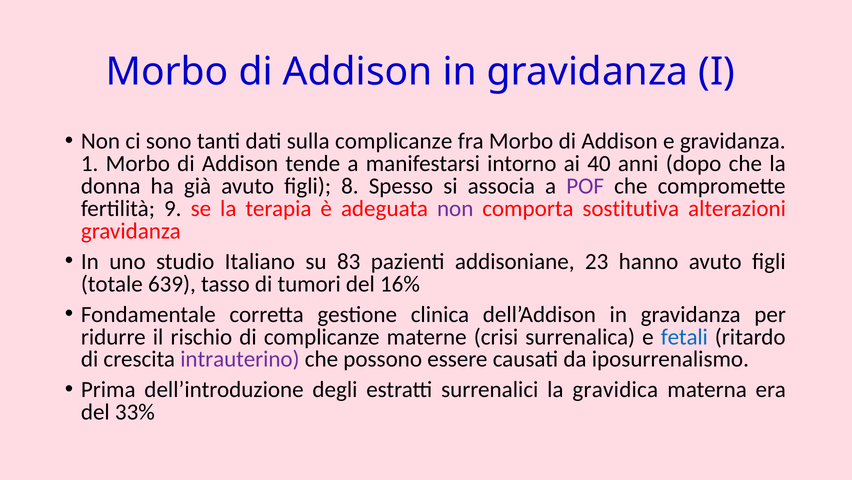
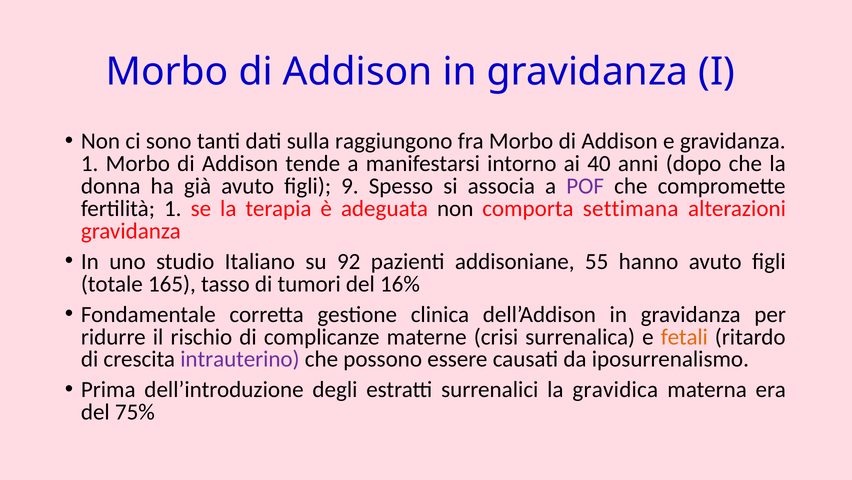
sulla complicanze: complicanze -> raggiungono (394, 141)
8: 8 -> 9 (350, 186)
fertilità 9: 9 -> 1 (173, 208)
non colour: purple -> black (455, 208)
sostitutiva: sostitutiva -> settimana (631, 208)
83: 83 -> 92 (349, 261)
23: 23 -> 55 (597, 261)
639: 639 -> 165 (172, 284)
fetali colour: blue -> orange (684, 336)
33%: 33% -> 75% (135, 412)
